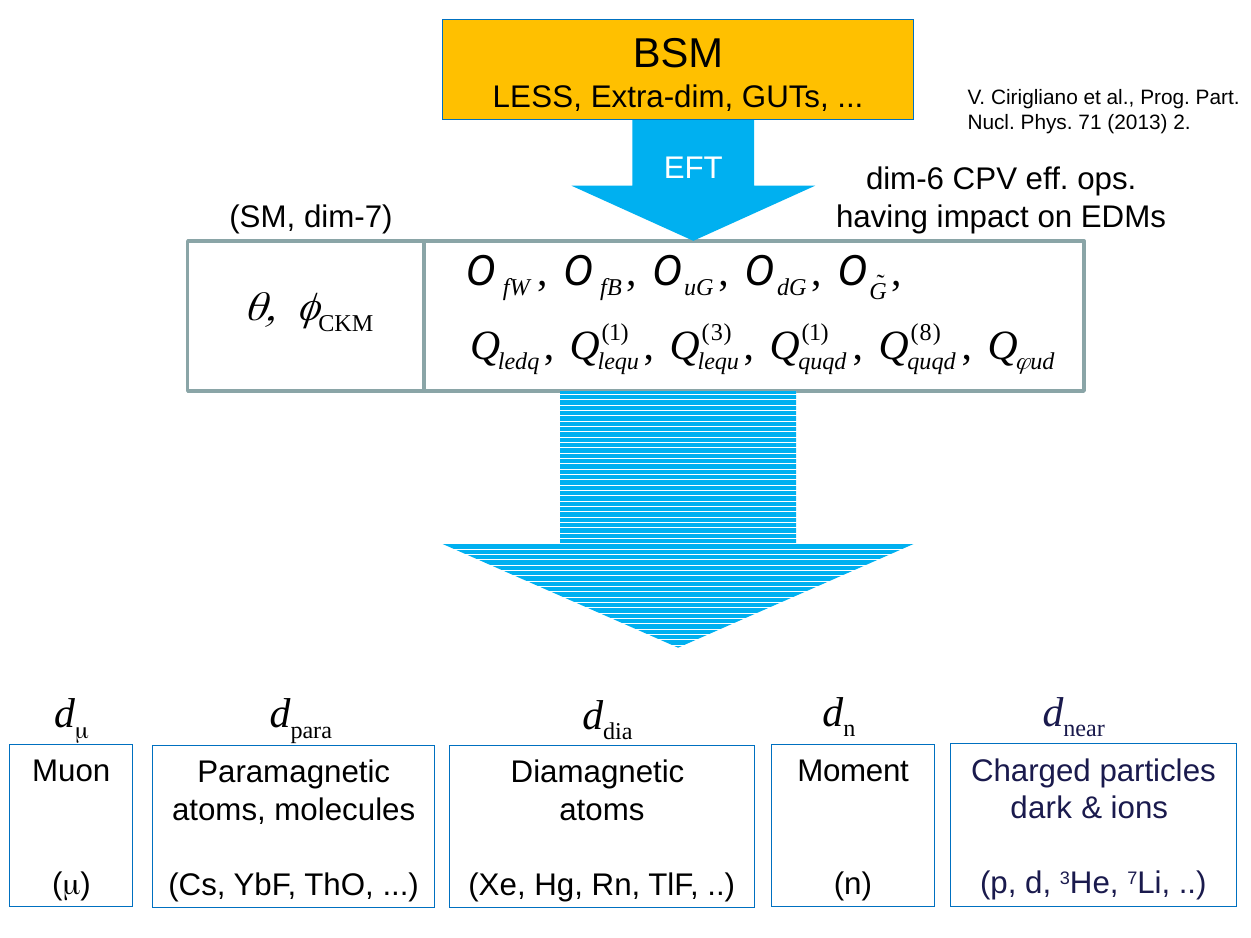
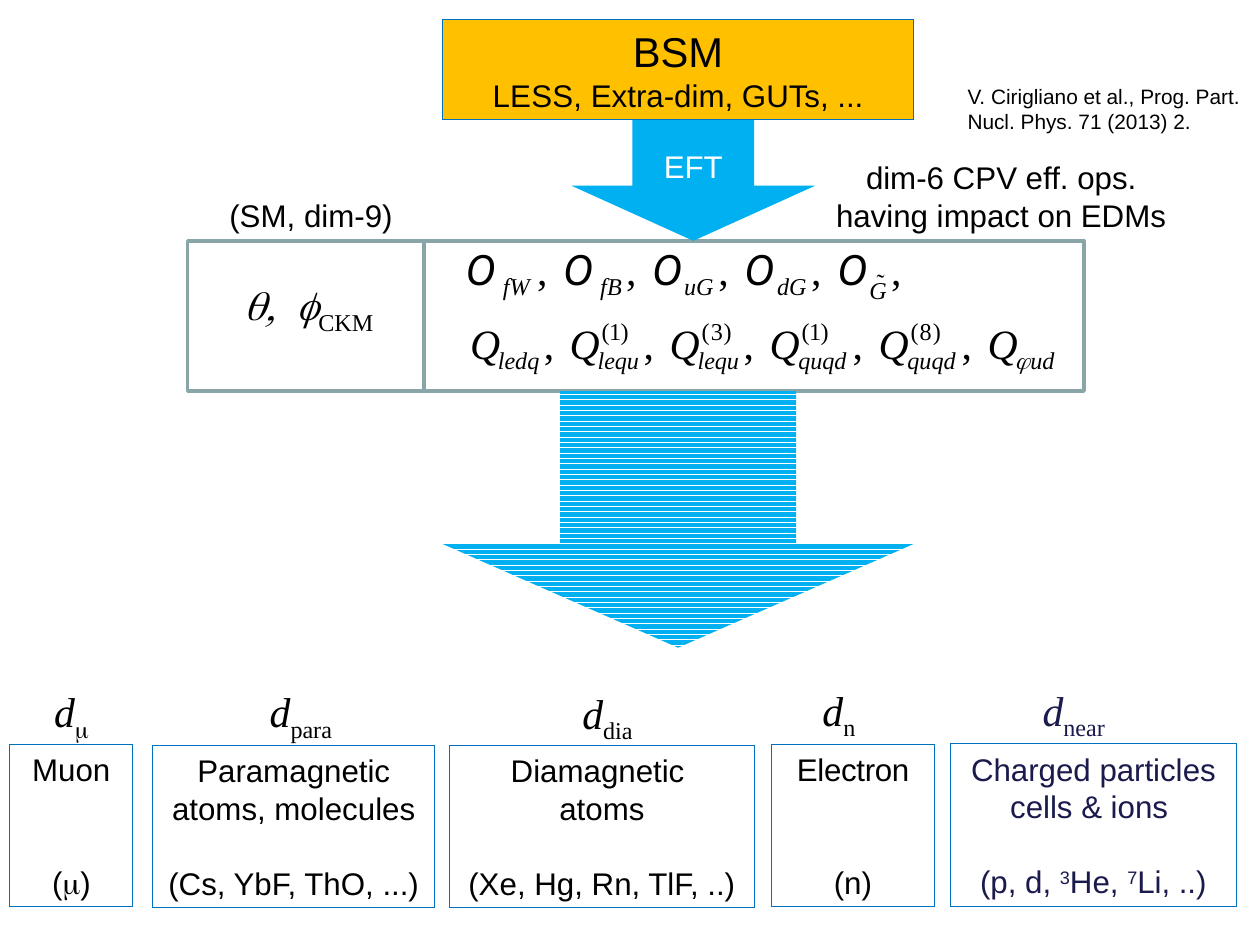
dim-7: dim-7 -> dim-9 (348, 217)
Moment: Moment -> Electron (853, 772)
dark: dark -> cells (1041, 809)
